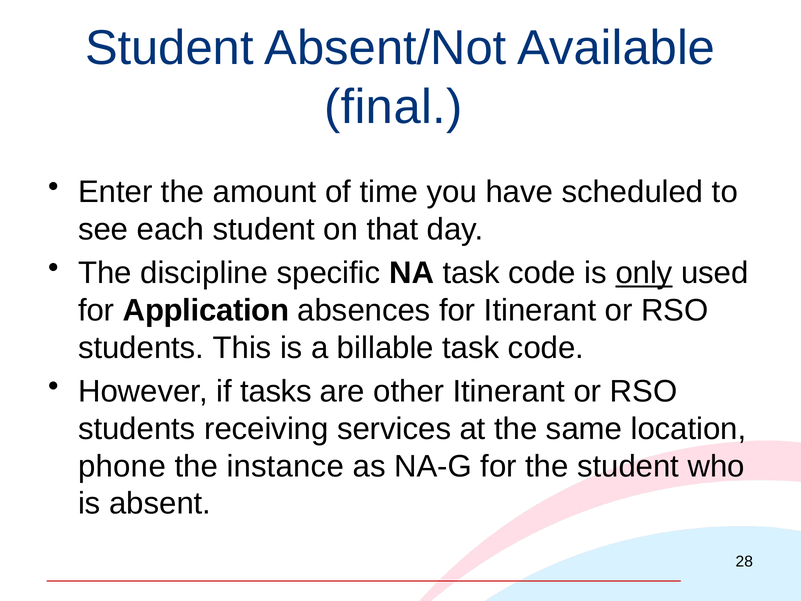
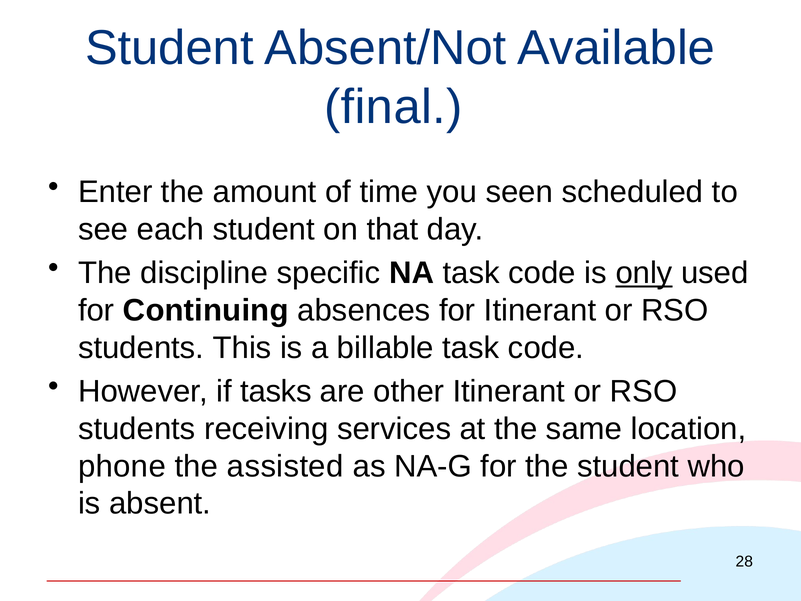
have: have -> seen (519, 192)
Application: Application -> Continuing (206, 310)
instance: instance -> assisted (285, 466)
